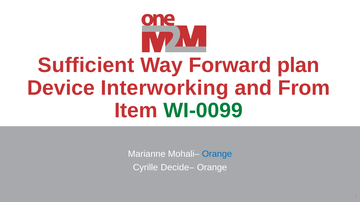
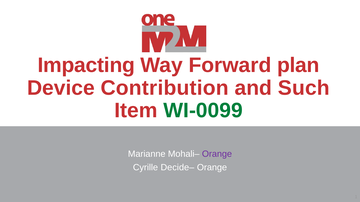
Sufficient: Sufficient -> Impacting (86, 65)
Interworking: Interworking -> Contribution (165, 88)
From: From -> Such (304, 88)
Orange colour: blue -> purple (217, 154)
